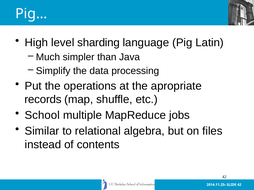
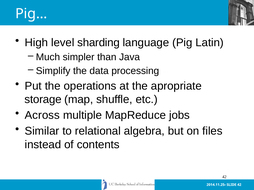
records: records -> storage (43, 100)
School: School -> Across (42, 116)
